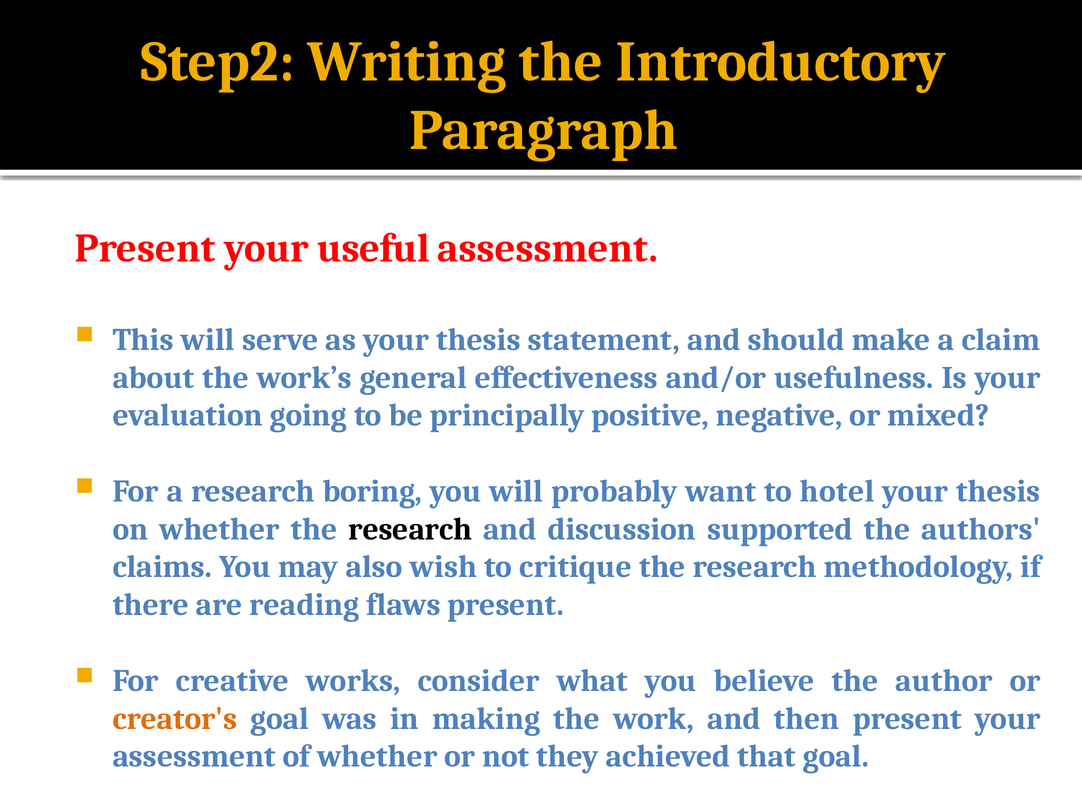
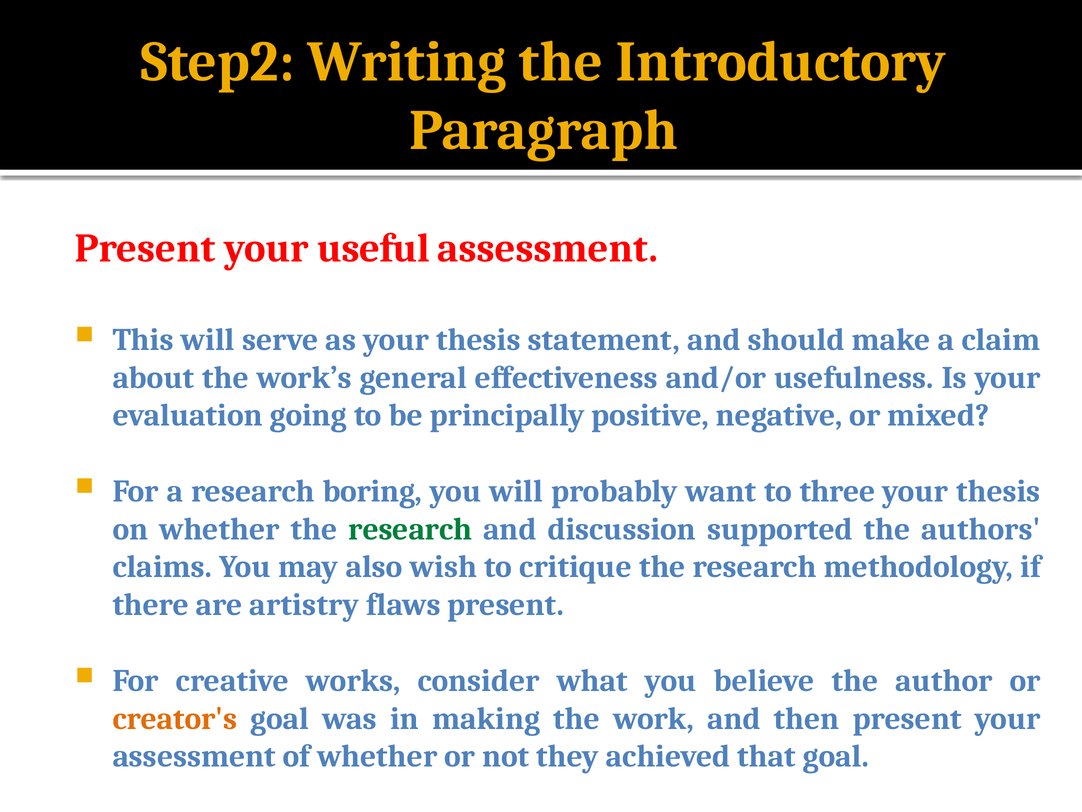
hotel: hotel -> three (837, 491)
research colour: black -> green (410, 529)
reading: reading -> artistry (304, 605)
